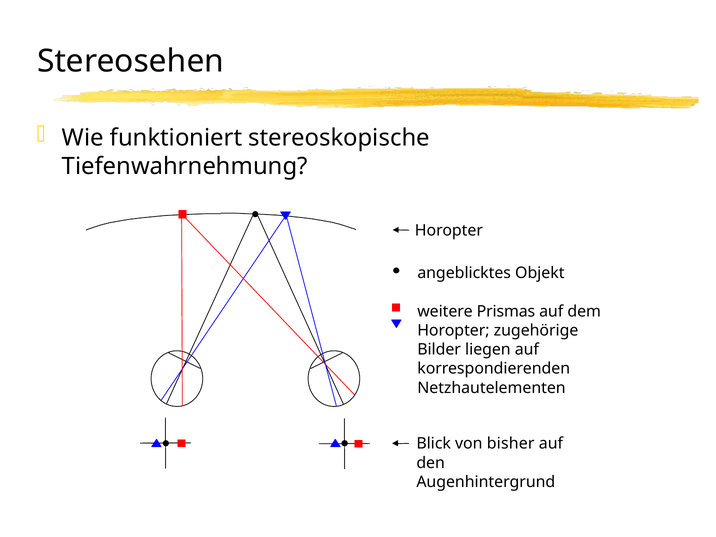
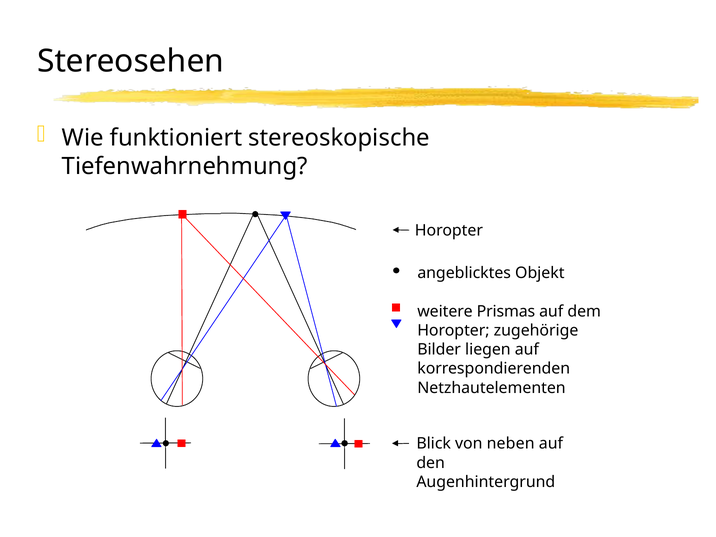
bisher: bisher -> neben (511, 444)
